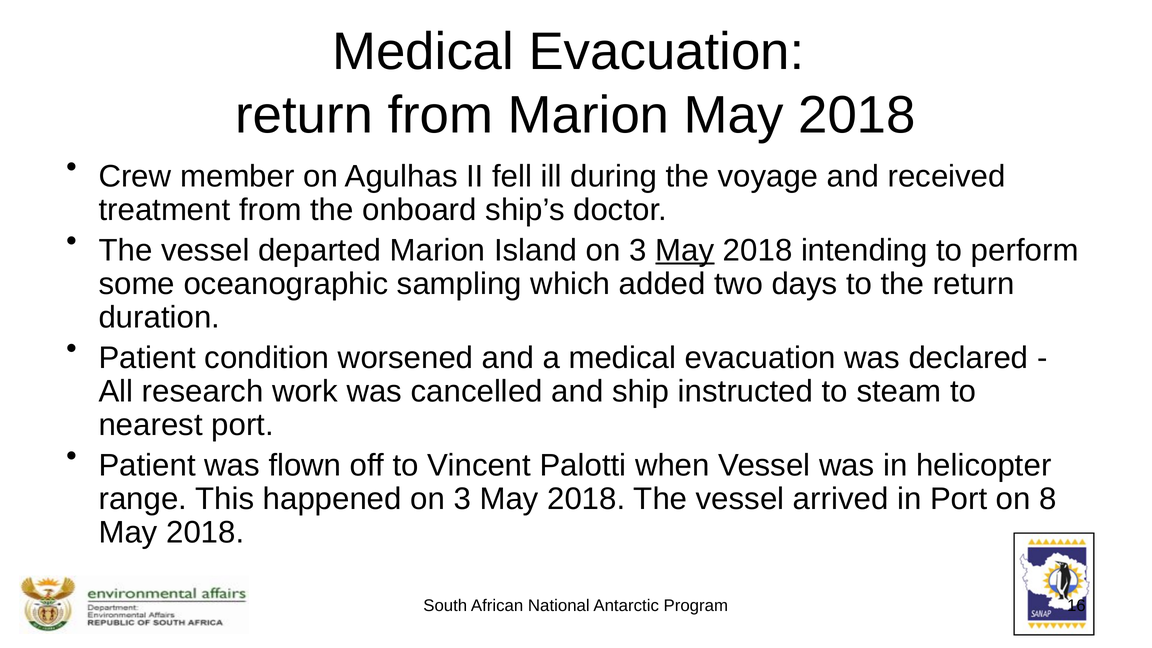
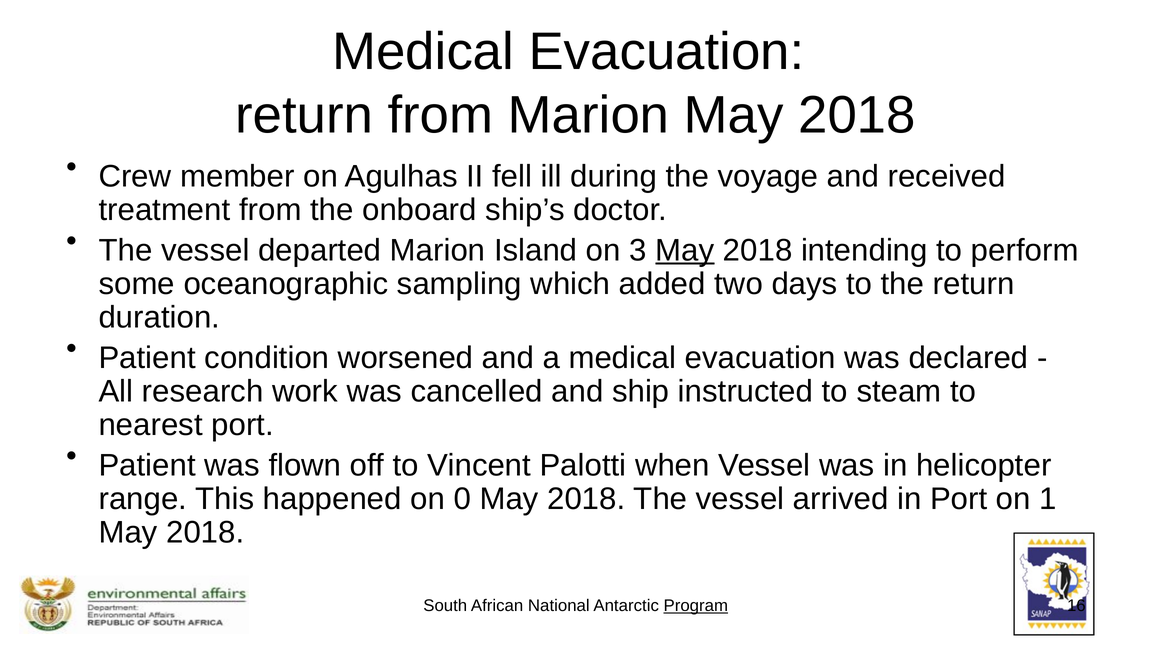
happened on 3: 3 -> 0 (462, 499)
8: 8 -> 1 (1048, 499)
Program underline: none -> present (696, 606)
